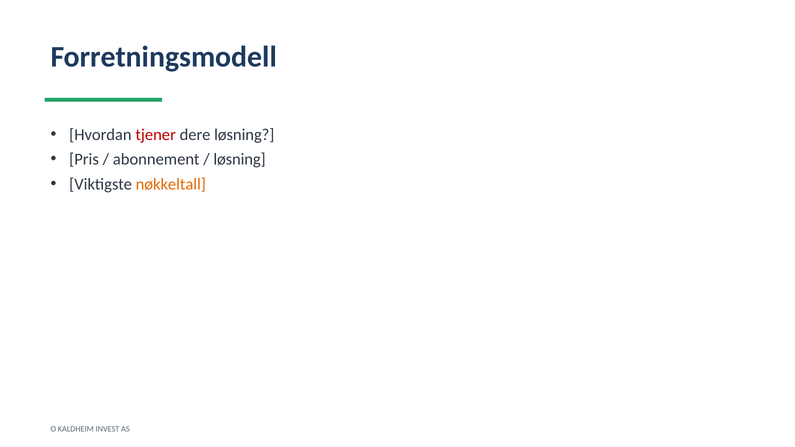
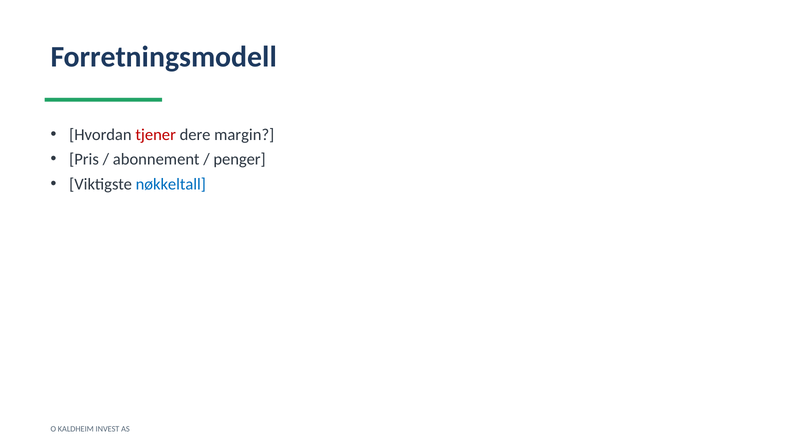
dere løsning: løsning -> margin (244, 135)
løsning: løsning -> penger (240, 160)
nøkkeltall colour: orange -> blue (171, 184)
